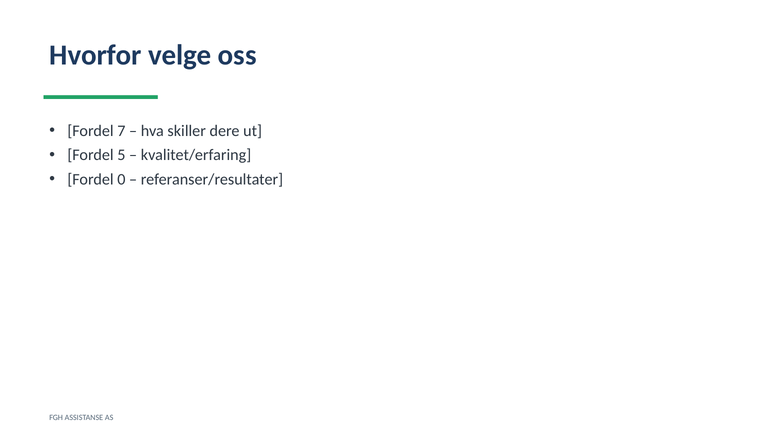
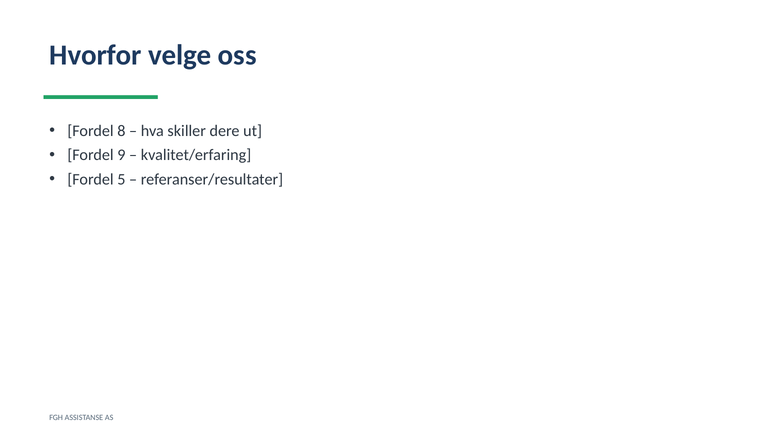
7: 7 -> 8 (121, 131)
5: 5 -> 9 (121, 155)
0: 0 -> 5 (121, 179)
